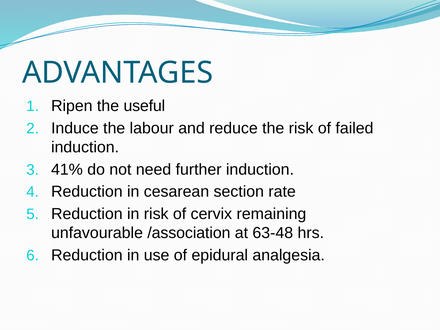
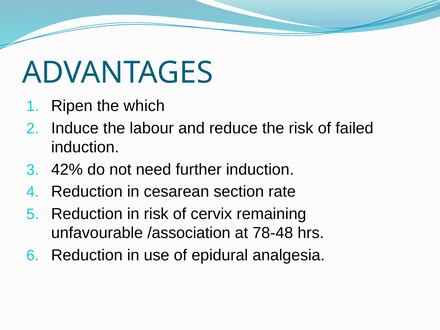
useful: useful -> which (144, 106)
41%: 41% -> 42% (67, 169)
63-48: 63-48 -> 78-48 (273, 233)
